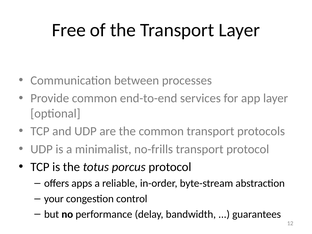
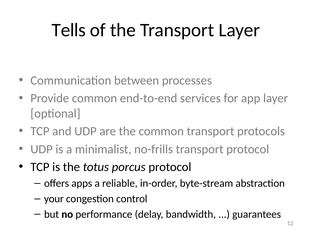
Free: Free -> Tells (69, 30)
